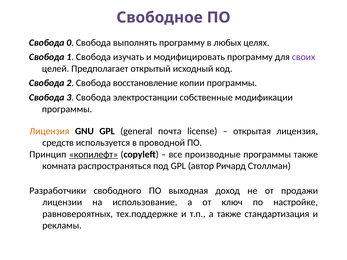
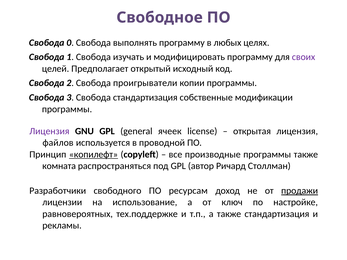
восстановление: восстановление -> проигрыватели (145, 83)
Свобода электростанции: электростанции -> стандартизация (145, 98)
Лицензия colour: orange -> purple (49, 131)
почта: почта -> ячеек (170, 131)
средств: средств -> файлов (58, 143)
выходная: выходная -> ресурсам (188, 191)
продажи underline: none -> present (300, 191)
